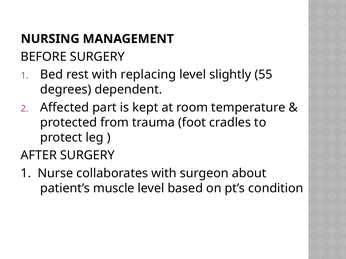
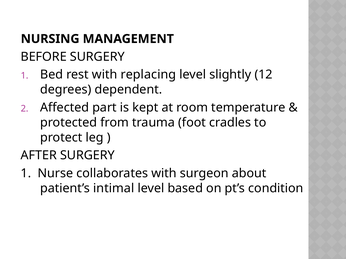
55: 55 -> 12 (264, 75)
muscle: muscle -> intimal (114, 189)
